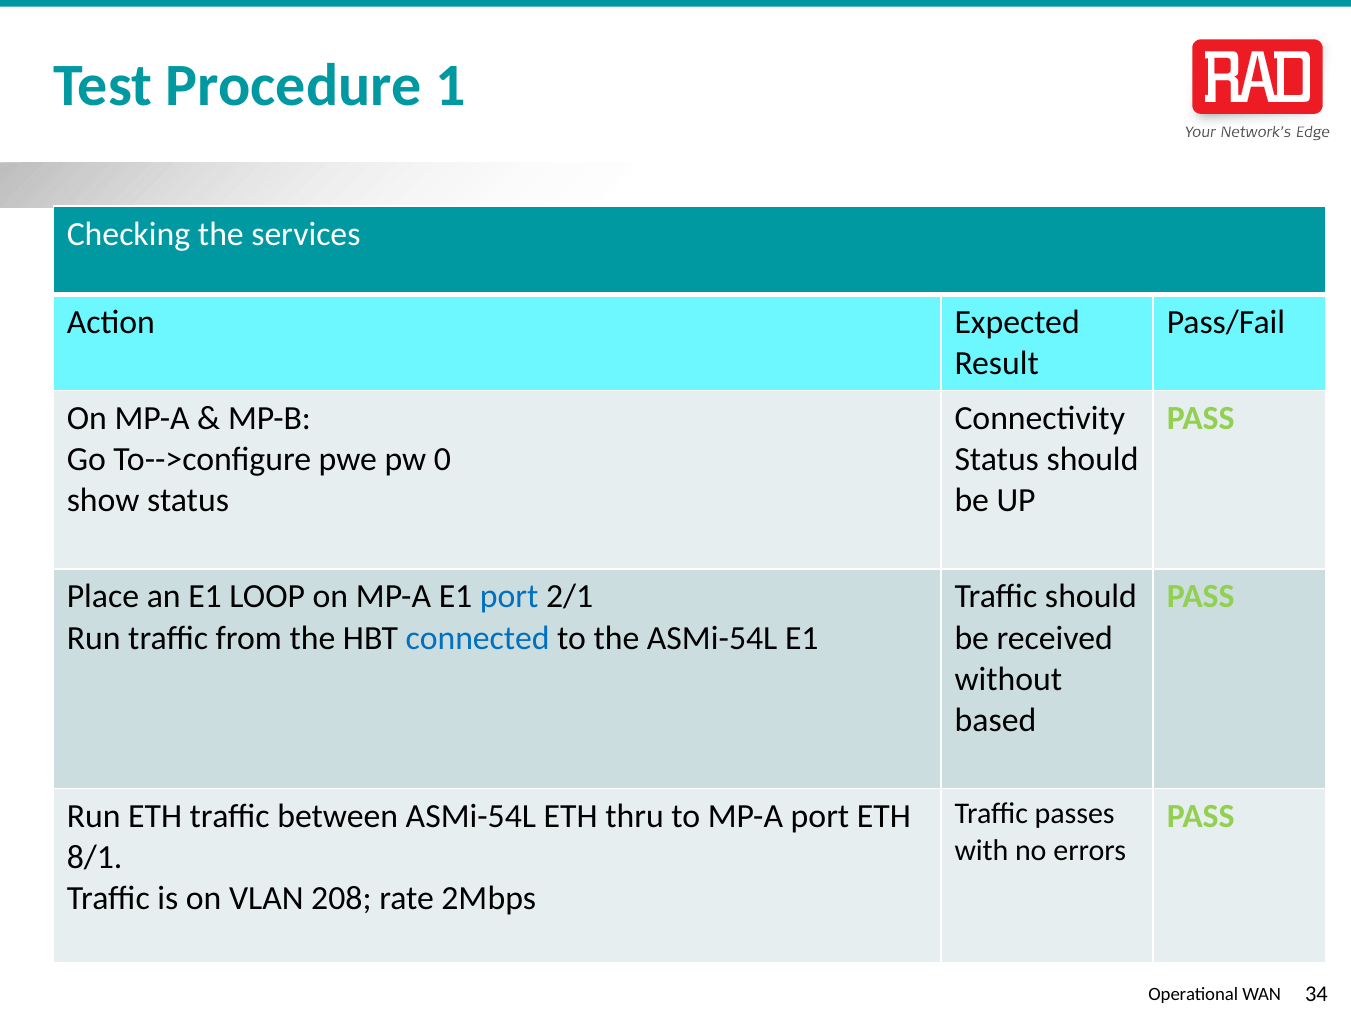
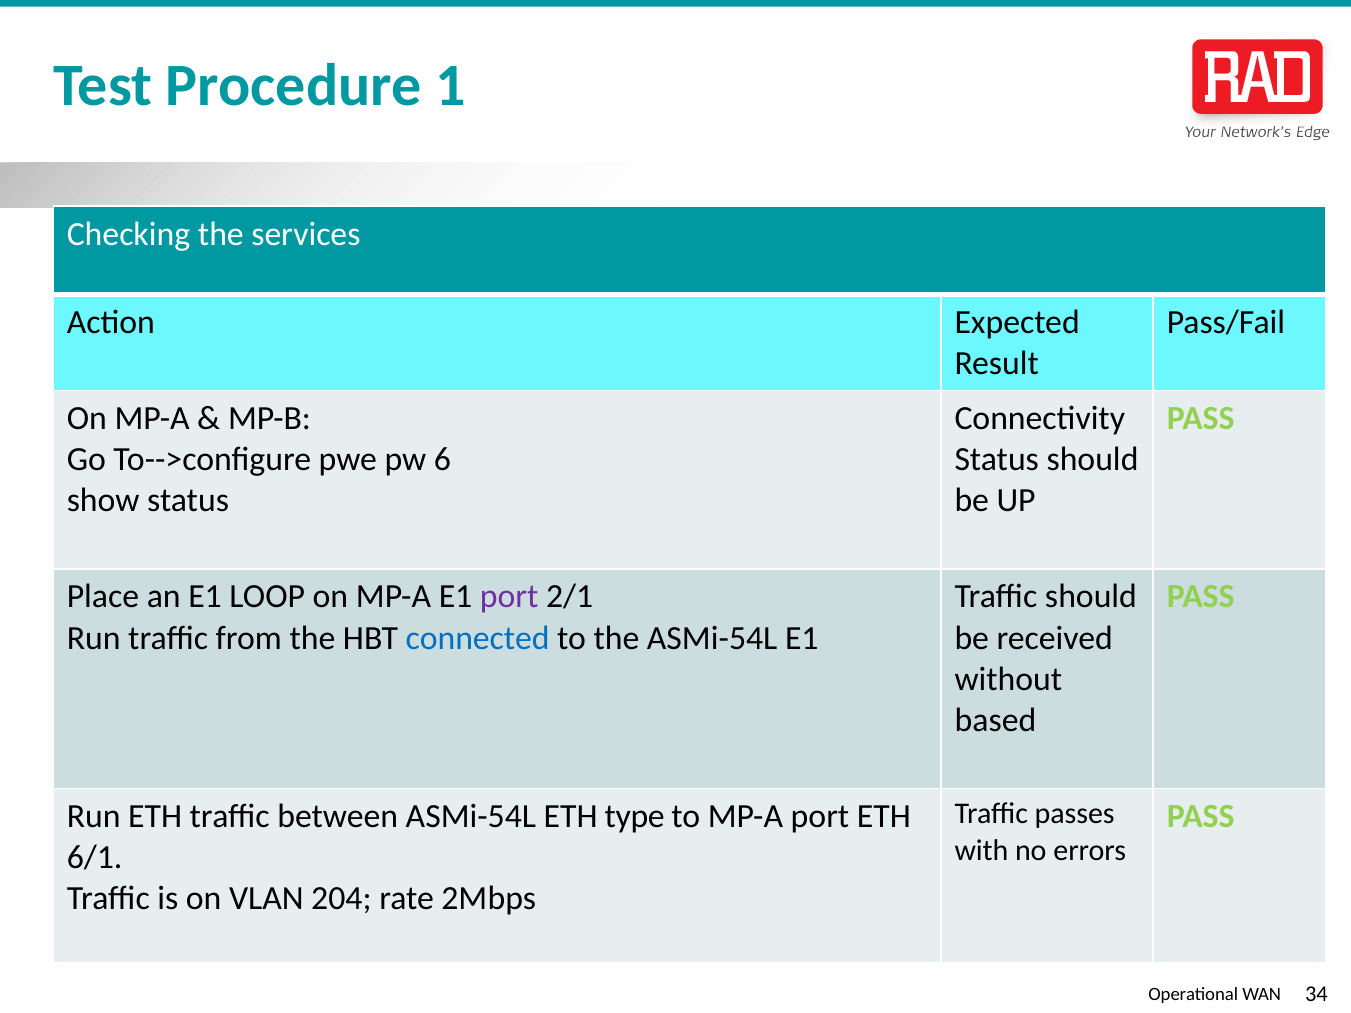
0: 0 -> 6 (442, 460)
port colour: blue -> purple (509, 597)
thru: thru -> type (635, 817)
8/1: 8/1 -> 6/1 (95, 858)
208: 208 -> 204 (341, 899)
